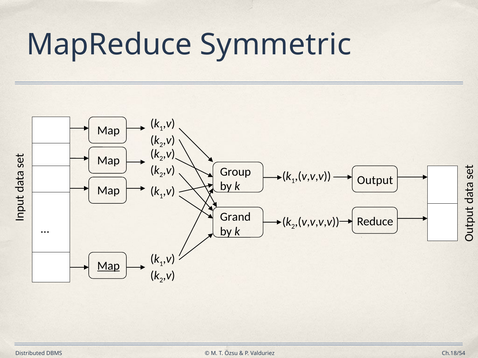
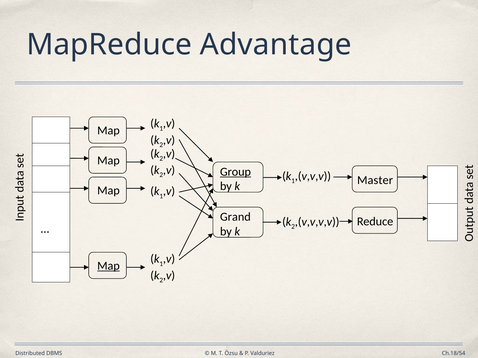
Symmetric: Symmetric -> Advantage (276, 45)
Group underline: none -> present (235, 172)
Output: Output -> Master (375, 180)
